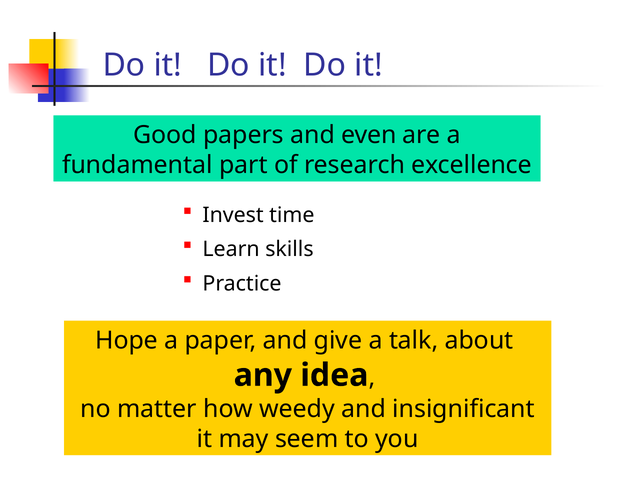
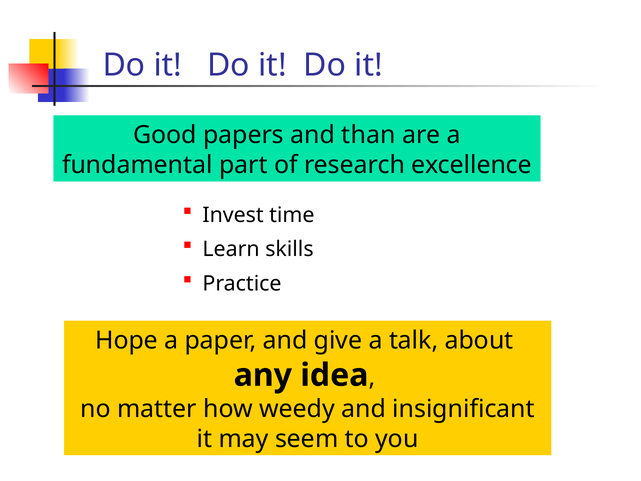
even: even -> than (369, 135)
